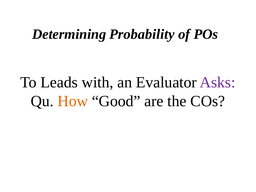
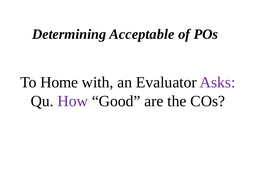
Probability: Probability -> Acceptable (142, 34)
Leads: Leads -> Home (59, 82)
How colour: orange -> purple (73, 101)
